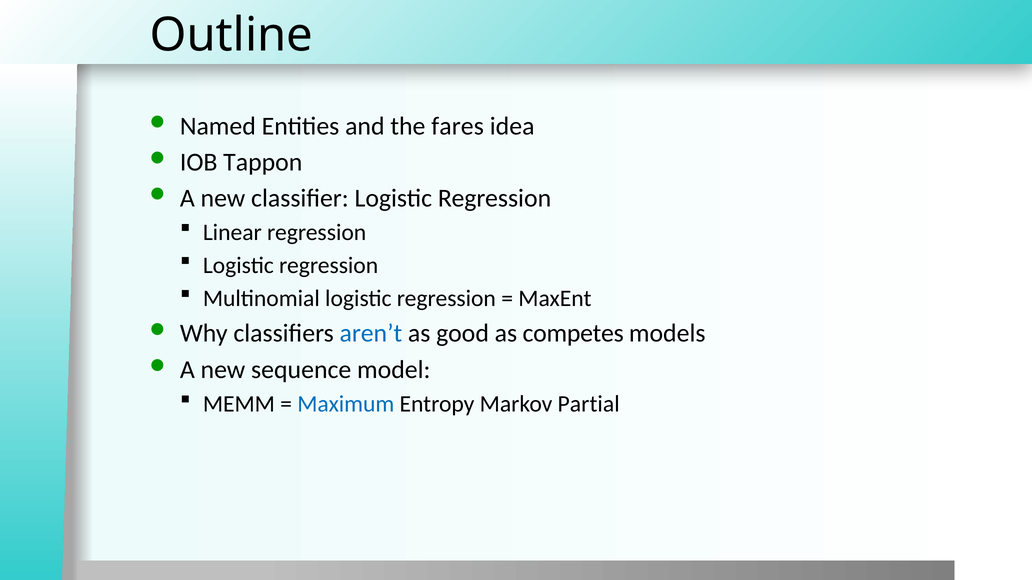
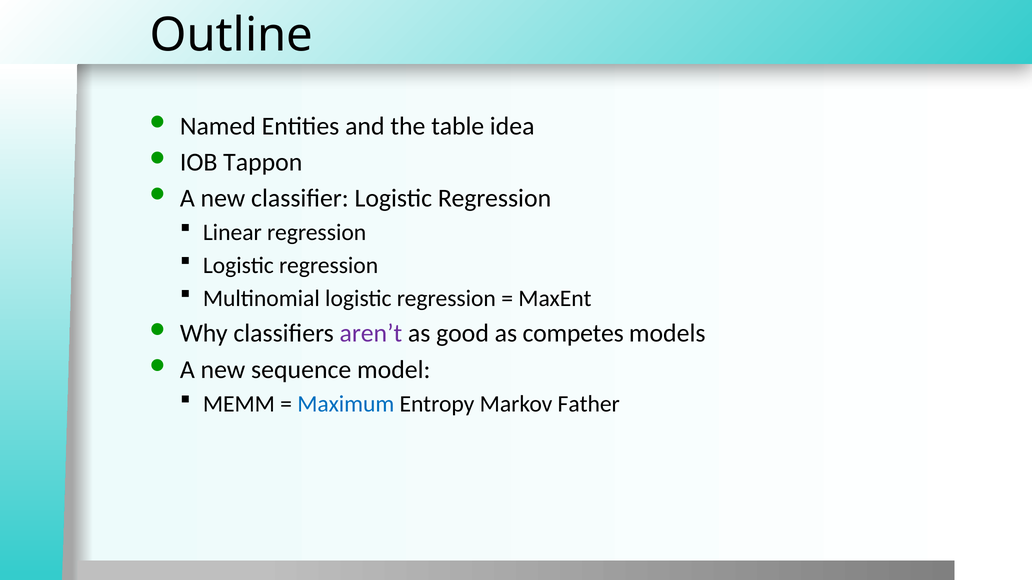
fares: fares -> table (458, 126)
aren’t colour: blue -> purple (371, 334)
Partial: Partial -> Father (589, 404)
